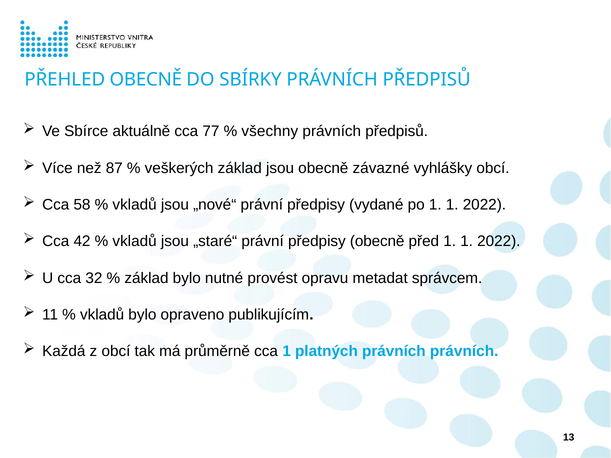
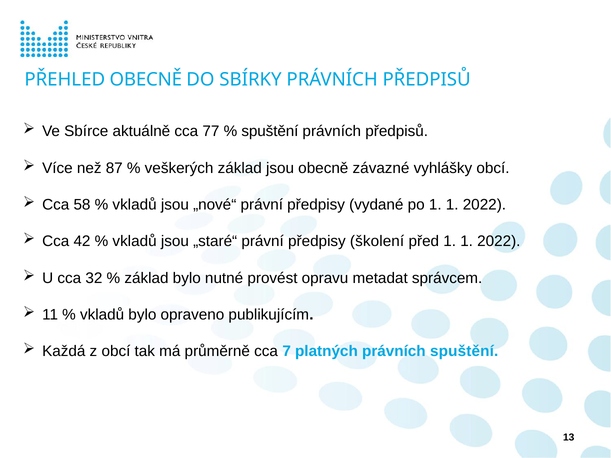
všechny: všechny -> spuštění (270, 131)
předpisy obecně: obecně -> školení (377, 241)
cca 1: 1 -> 7 (287, 351)
právních právních: právních -> spuštění (464, 351)
